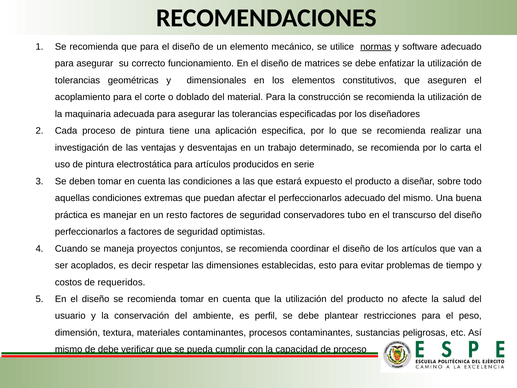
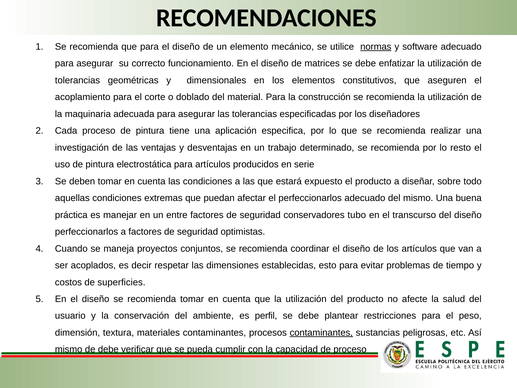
carta: carta -> resto (461, 148)
resto: resto -> entre (177, 215)
requeridos: requeridos -> superficies (121, 282)
contaminantes underline: none -> present (321, 333)
